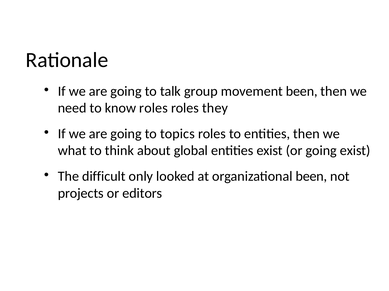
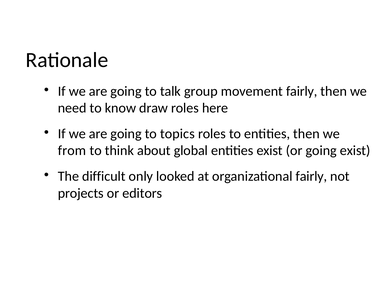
movement been: been -> fairly (302, 92)
know roles: roles -> draw (154, 108)
they: they -> here (215, 108)
what: what -> from (72, 151)
organizational been: been -> fairly (311, 177)
